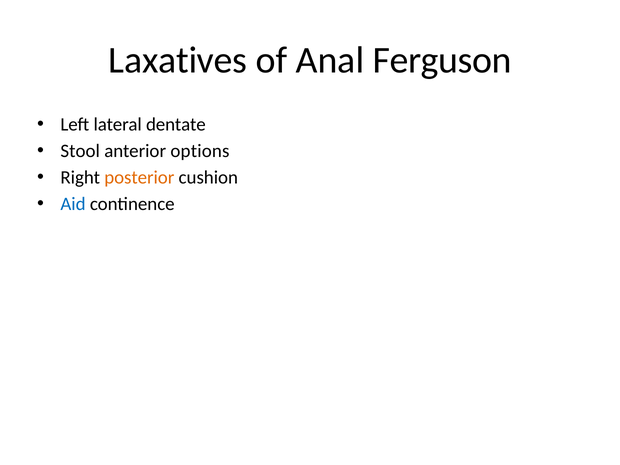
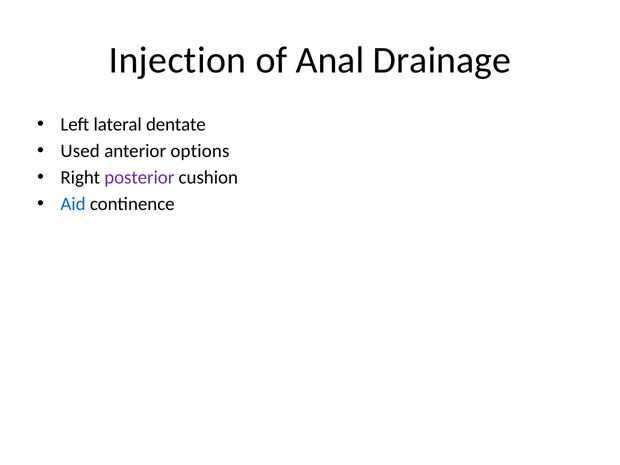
Laxatives: Laxatives -> Injection (178, 60)
Ferguson: Ferguson -> Drainage (442, 60)
Stool: Stool -> Used (80, 151)
posterior colour: orange -> purple (139, 177)
